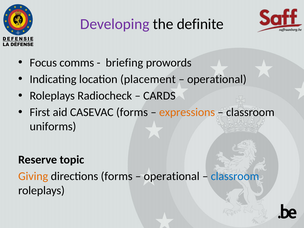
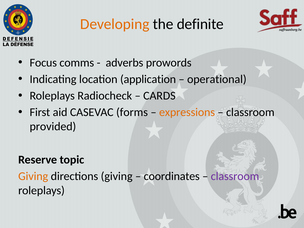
Developing colour: purple -> orange (115, 24)
briefing: briefing -> adverbs (124, 63)
placement: placement -> application (148, 79)
uniforms: uniforms -> provided (53, 127)
directions forms: forms -> giving (117, 176)
operational: operational -> coordinates (172, 176)
classroom colour: blue -> purple (235, 176)
